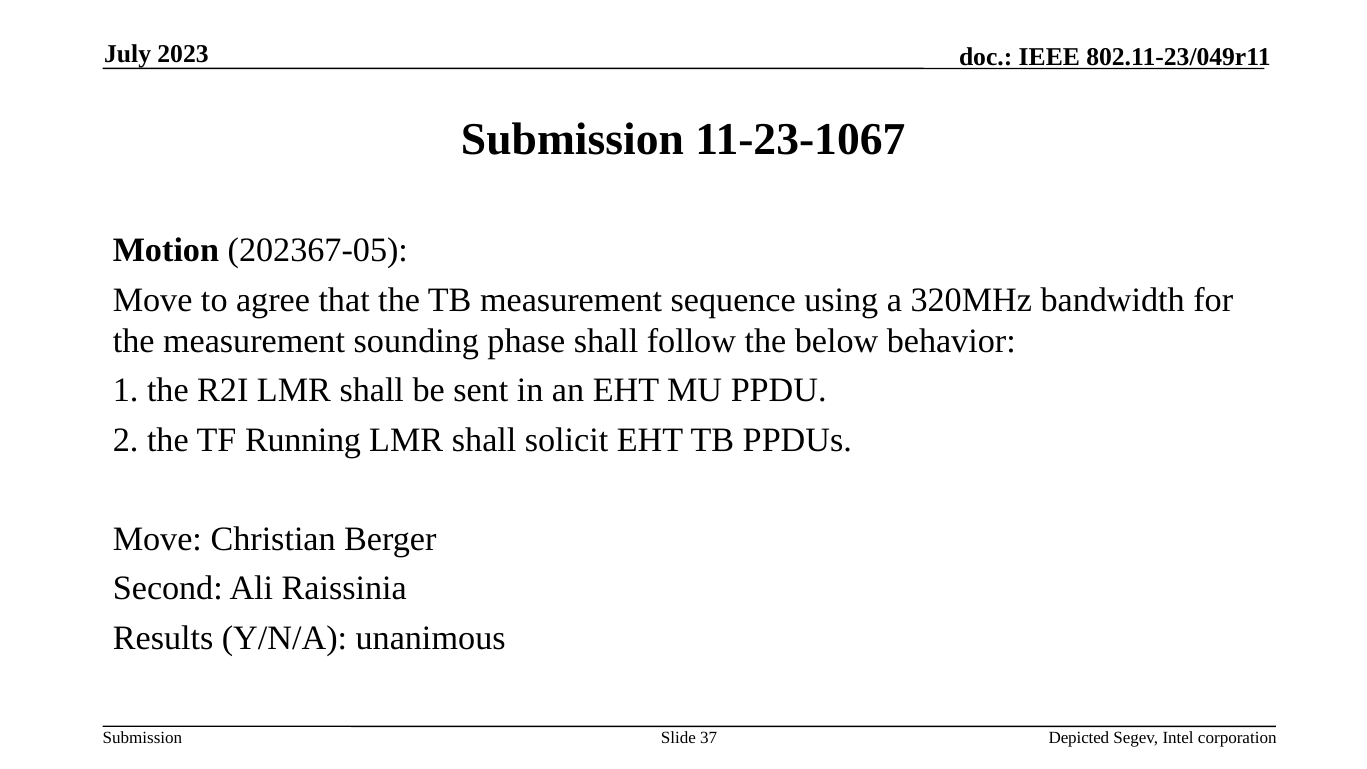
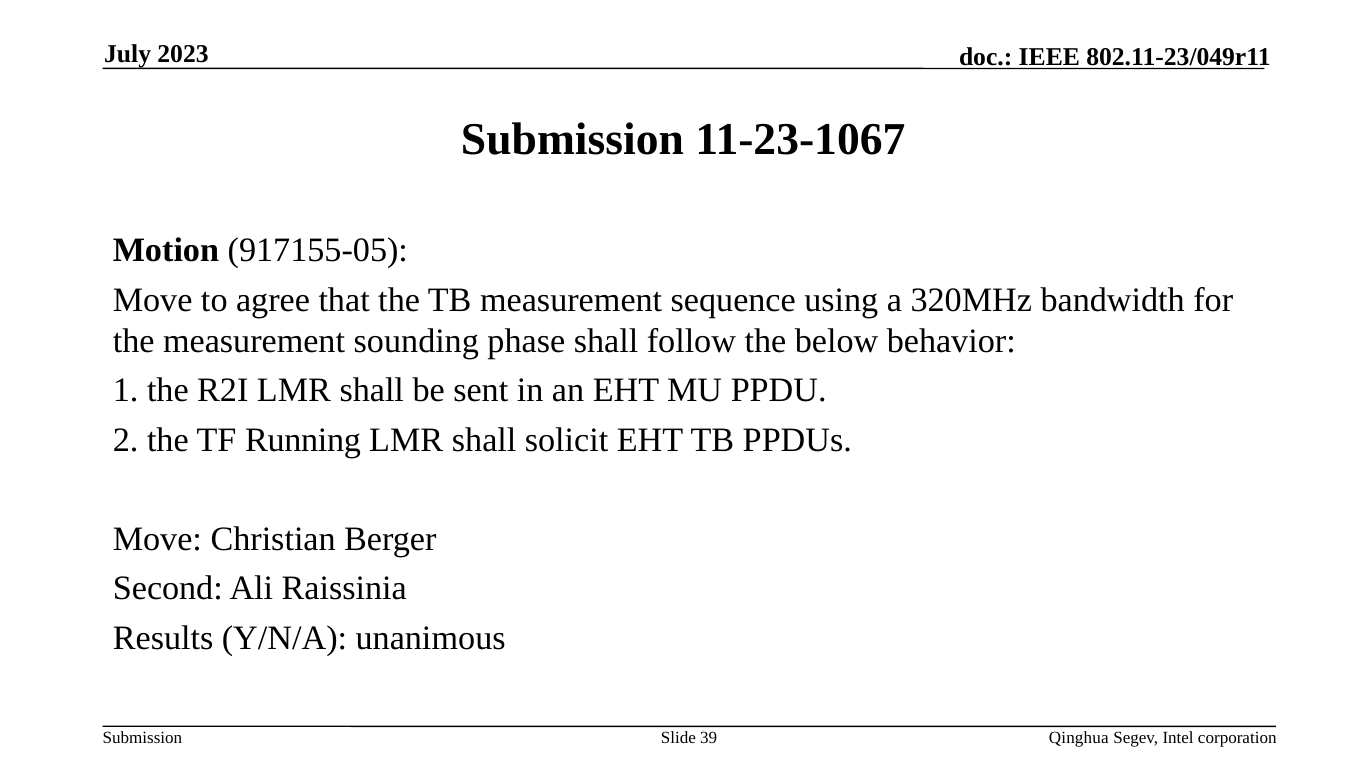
202367-05: 202367-05 -> 917155-05 (318, 250)
37: 37 -> 39 (709, 737)
Depicted: Depicted -> Qinghua (1079, 737)
